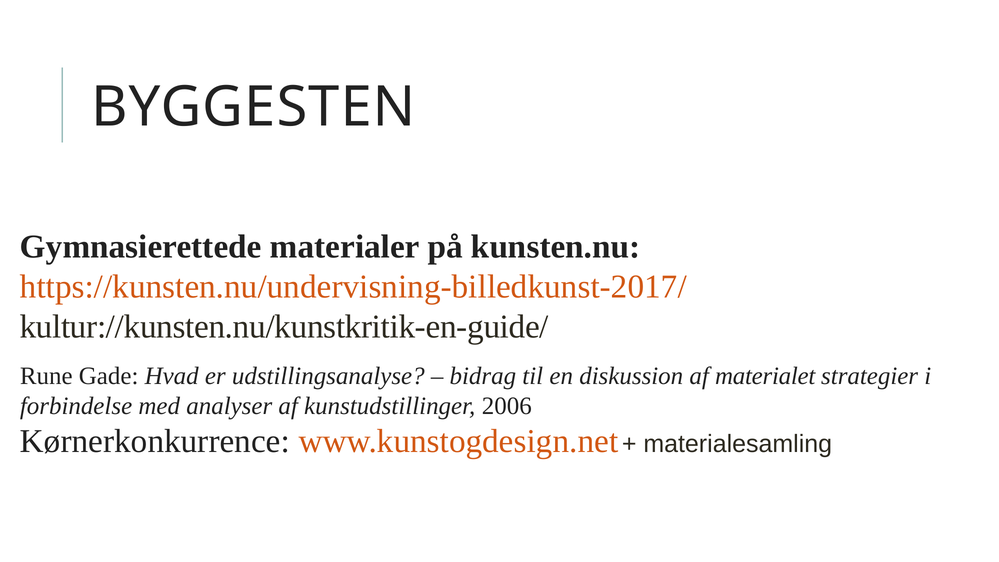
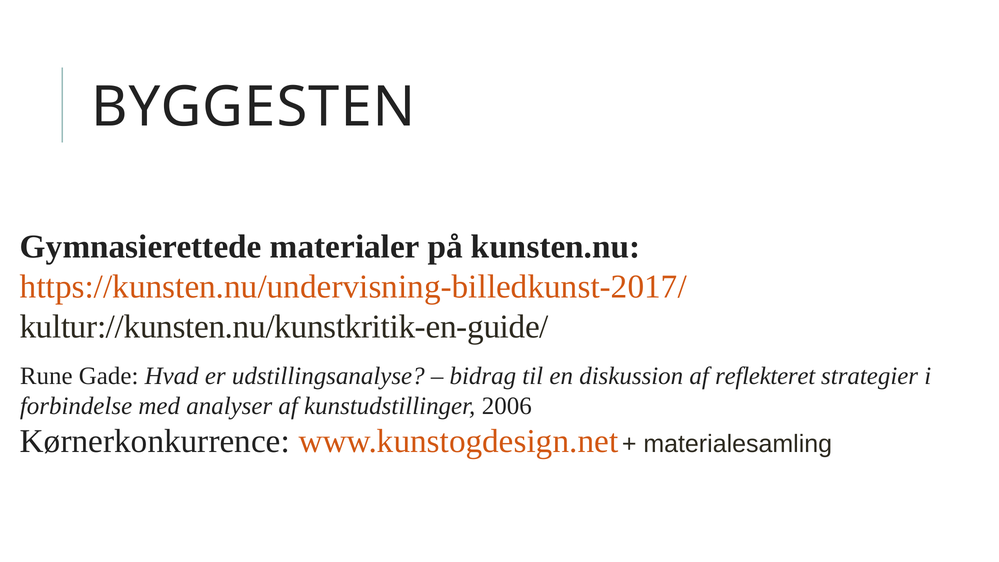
materialet: materialet -> reflekteret (765, 376)
